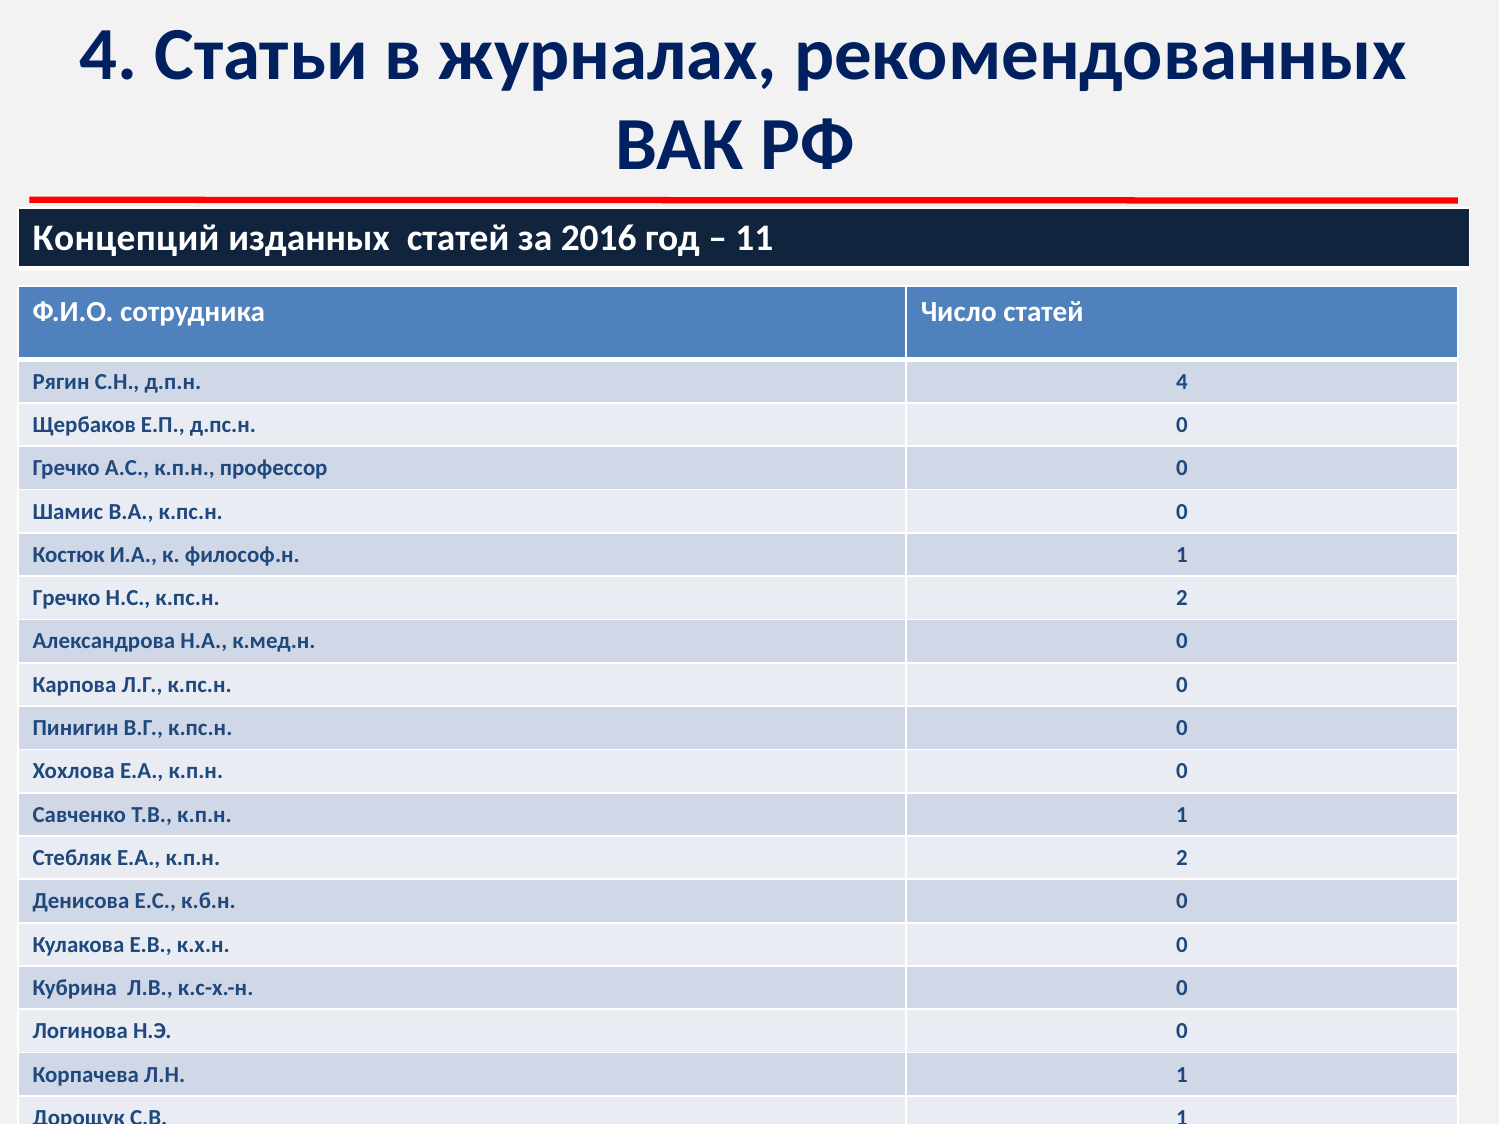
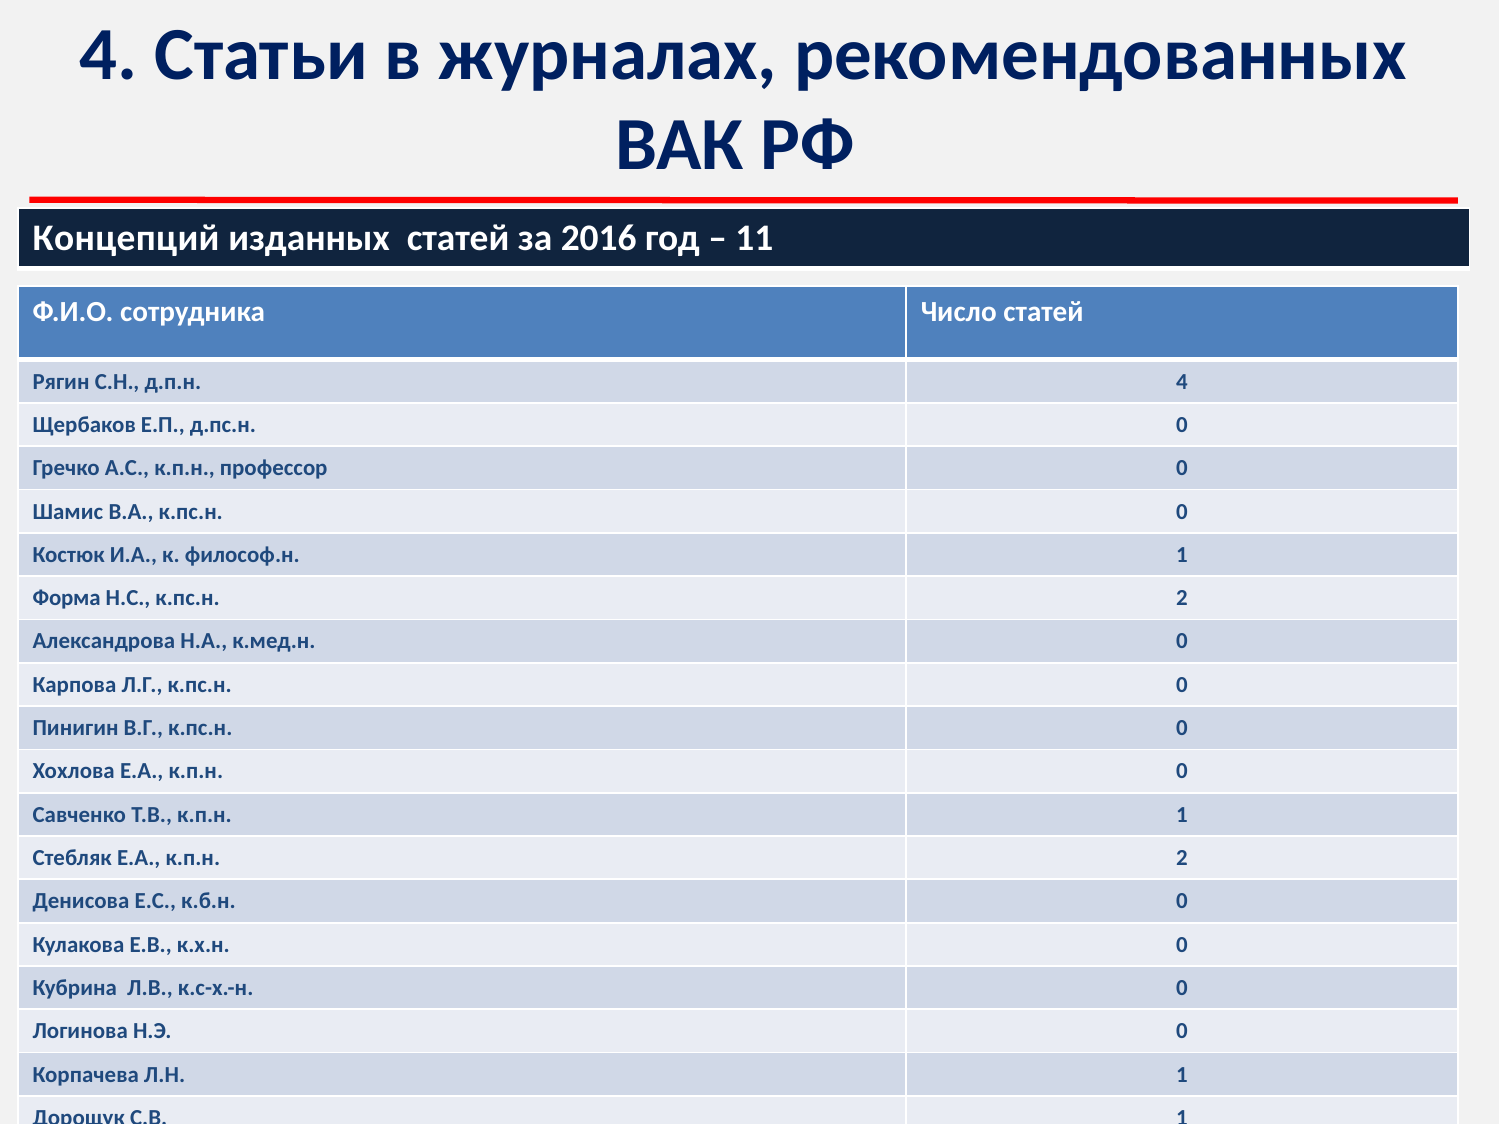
Гречко: Гречко -> Форма (67, 598)
